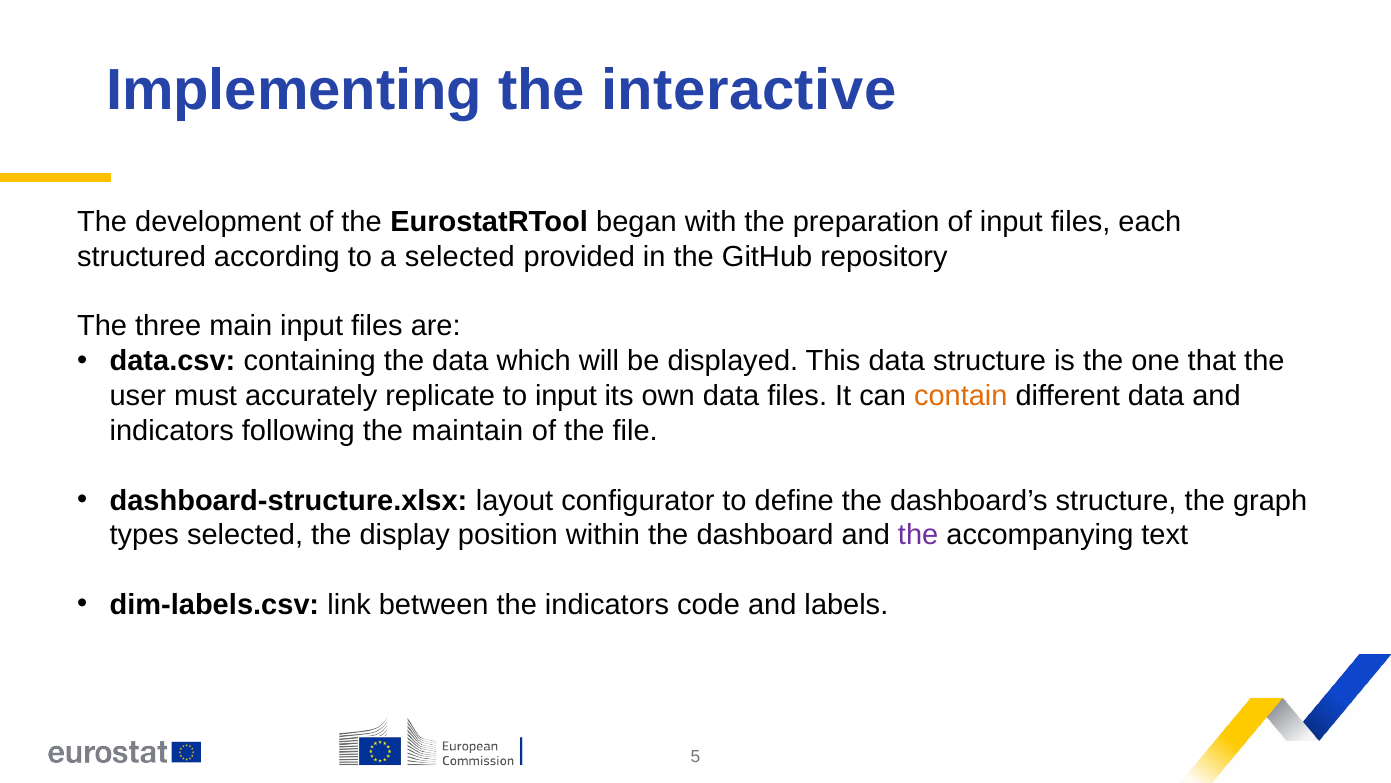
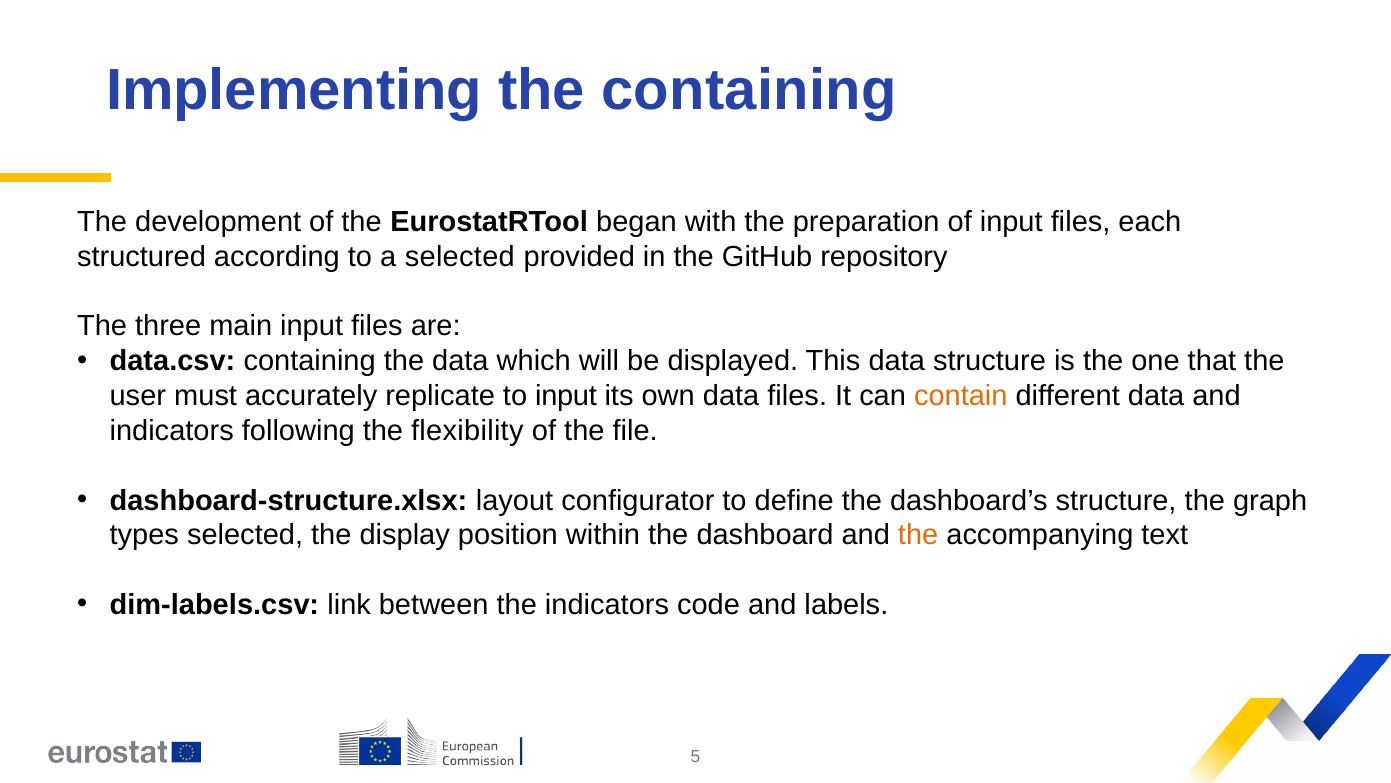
the interactive: interactive -> containing (749, 91)
maintain: maintain -> flexibility (467, 431)
the colour: purple -> orange (918, 535)
